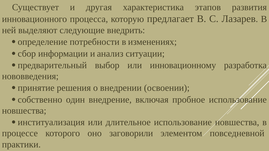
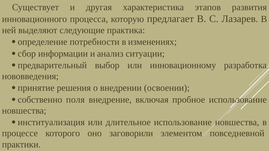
внедрить: внедрить -> практика (126, 30)
один: один -> поля (75, 100)
